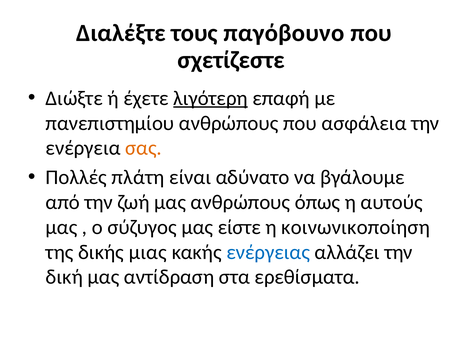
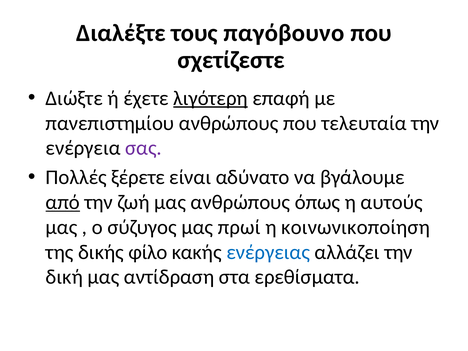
ασφάλεια: ασφάλεια -> τελευταία (364, 123)
σας colour: orange -> purple (144, 148)
πλάτη: πλάτη -> ξέρετε (138, 177)
από underline: none -> present (63, 202)
είστε: είστε -> πρωί (239, 227)
μιας: μιας -> φίλο (148, 252)
